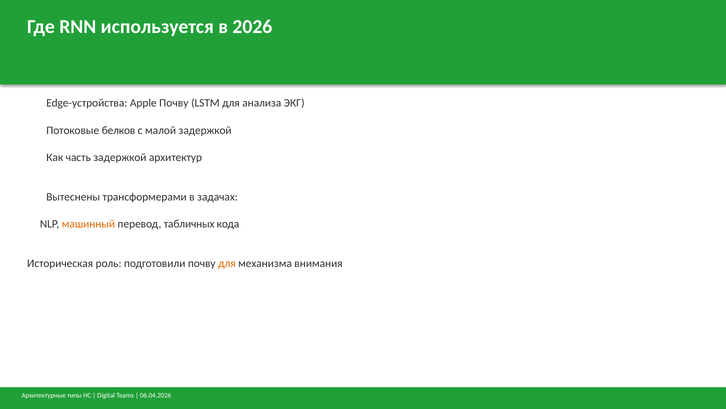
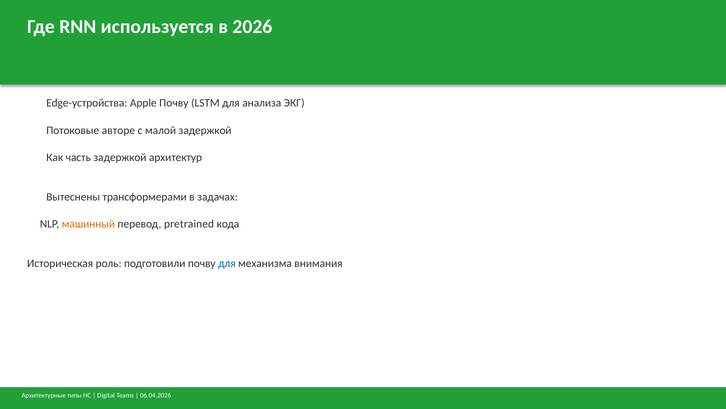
белков: белков -> авторе (118, 130)
табличных: табличных -> pretrained (189, 224)
для colour: orange -> blue (227, 263)
